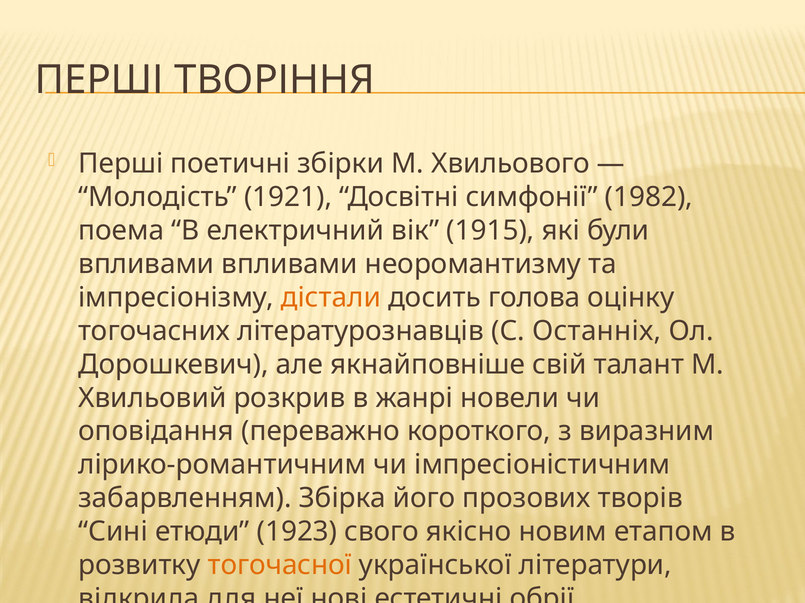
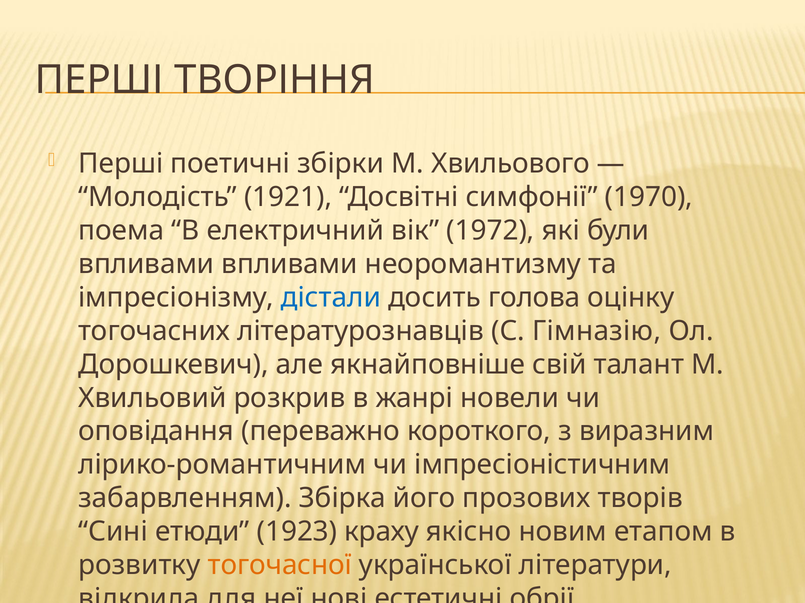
1982: 1982 -> 1970 (649, 197)
1915: 1915 -> 1972 (490, 231)
дістали colour: orange -> blue (331, 298)
Останніх: Останніх -> Гімназію (597, 331)
свого: свого -> краху (382, 532)
